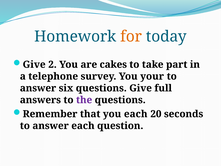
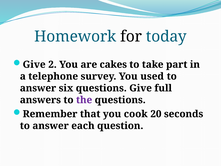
for colour: orange -> black (131, 36)
your: your -> used (152, 76)
you each: each -> cook (136, 114)
